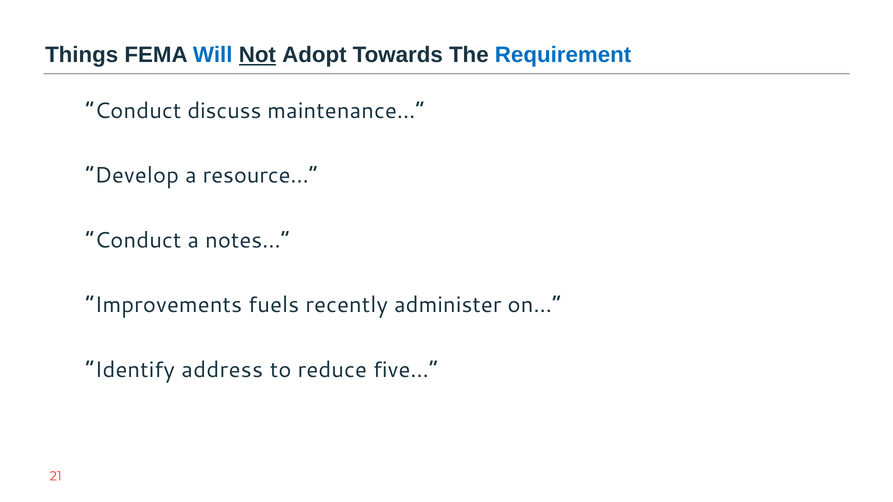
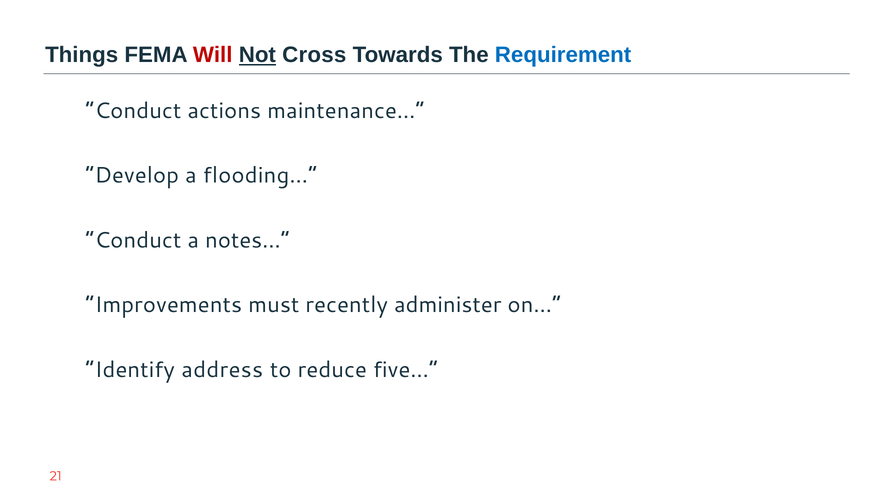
Will colour: blue -> red (213, 55)
Adopt: Adopt -> Cross (314, 55)
discuss: discuss -> actions (224, 111)
resource…: resource… -> flooding… (260, 176)
fuels: fuels -> must (274, 305)
